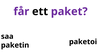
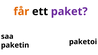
får colour: purple -> orange (21, 12)
